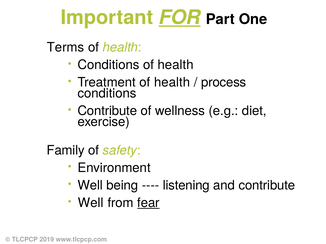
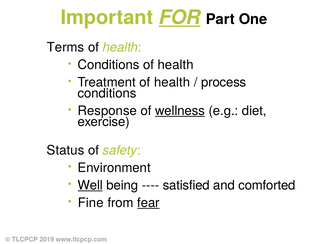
Contribute: Contribute -> Response (107, 111)
wellness underline: none -> present (180, 111)
Family: Family -> Status (66, 150)
Well underline: none -> present (90, 185)
listening: listening -> satisfied (186, 185)
and contribute: contribute -> comforted (267, 185)
Well: Well -> Fine (91, 203)
